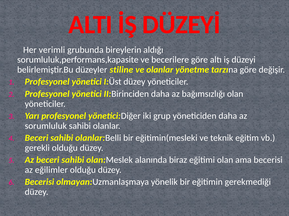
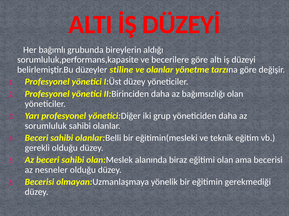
verimli: verimli -> bağımlı (52, 50)
eğilimler: eğilimler -> nesneler (51, 170)
